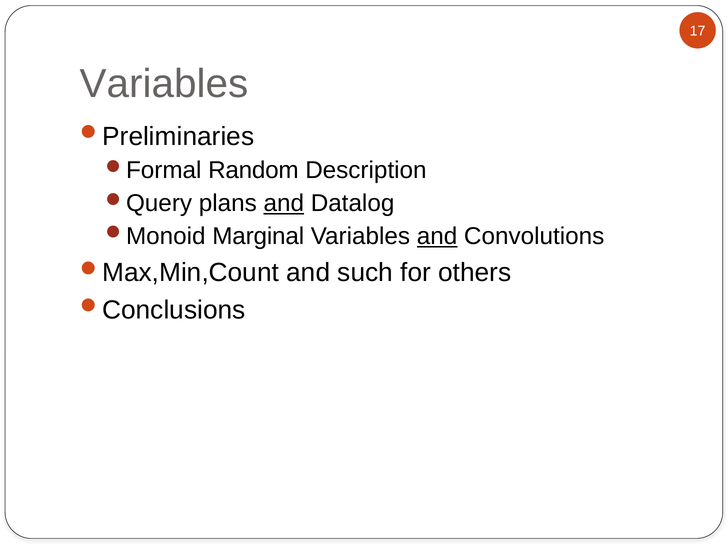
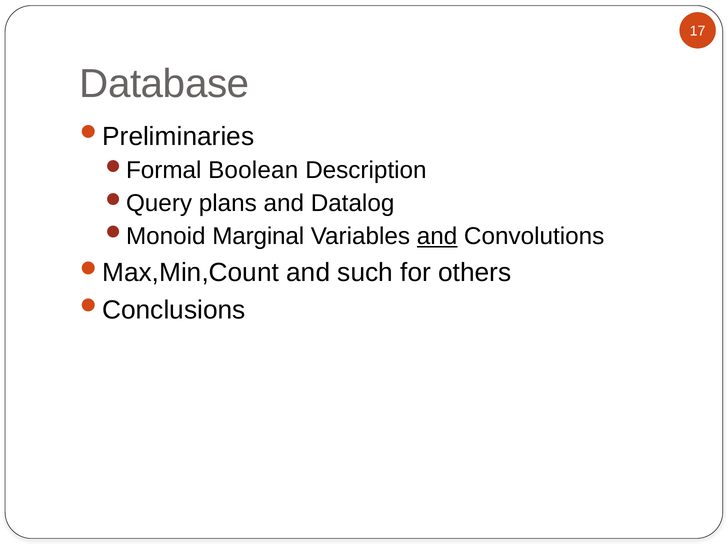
Variables: Variables -> Database (164, 84)
Random: Random -> Boolean (253, 170)
and underline: present -> none (284, 203)
